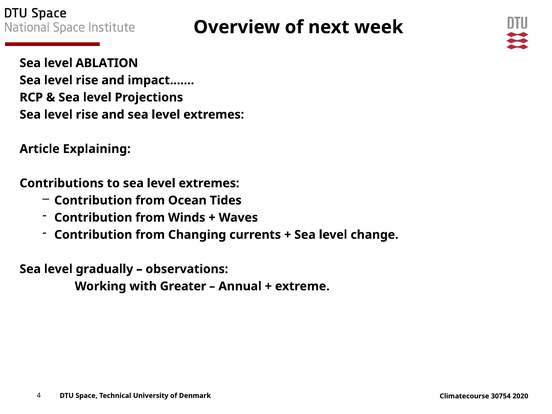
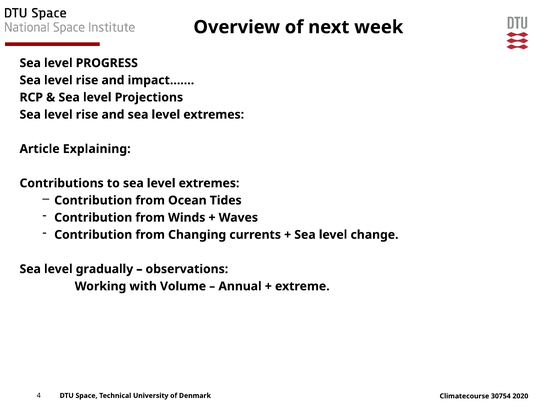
ABLATION: ABLATION -> PROGRESS (107, 63)
Greater: Greater -> Volume (183, 286)
